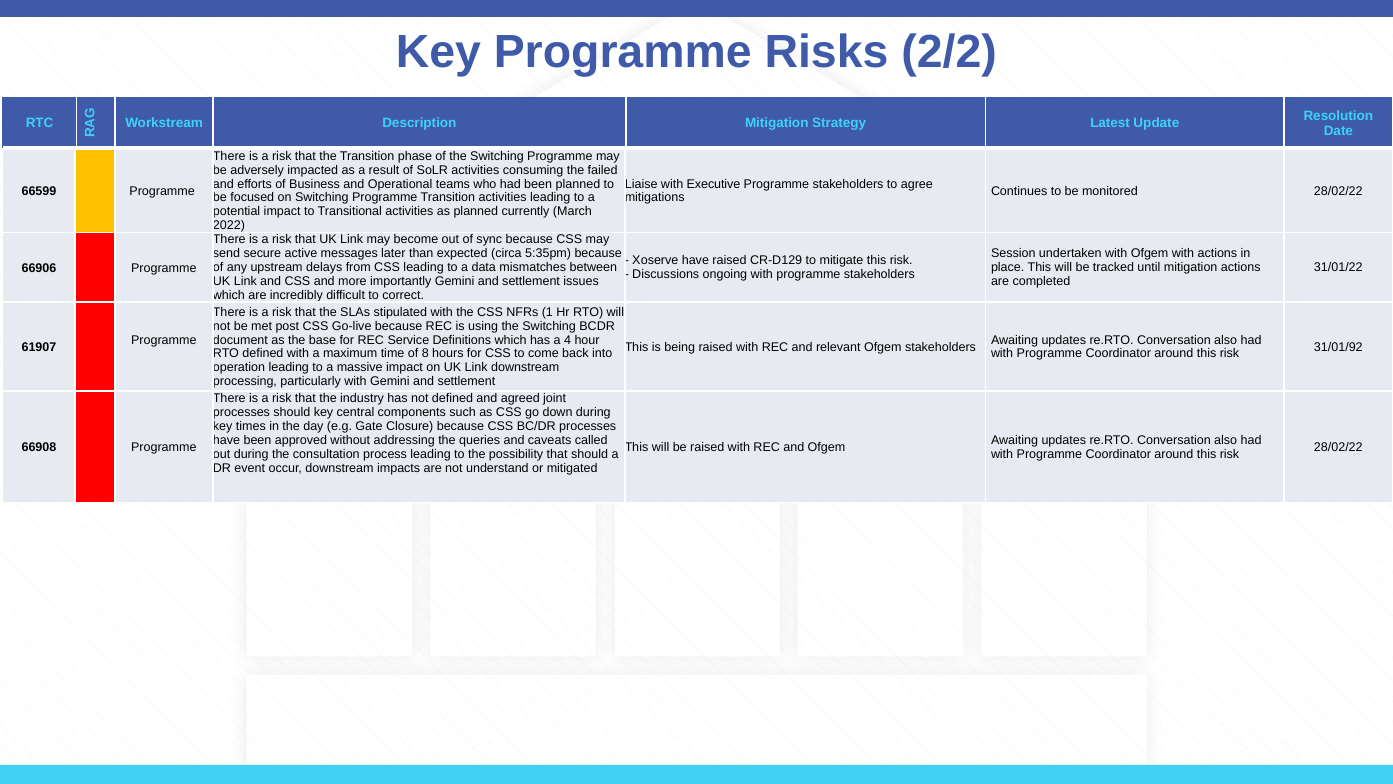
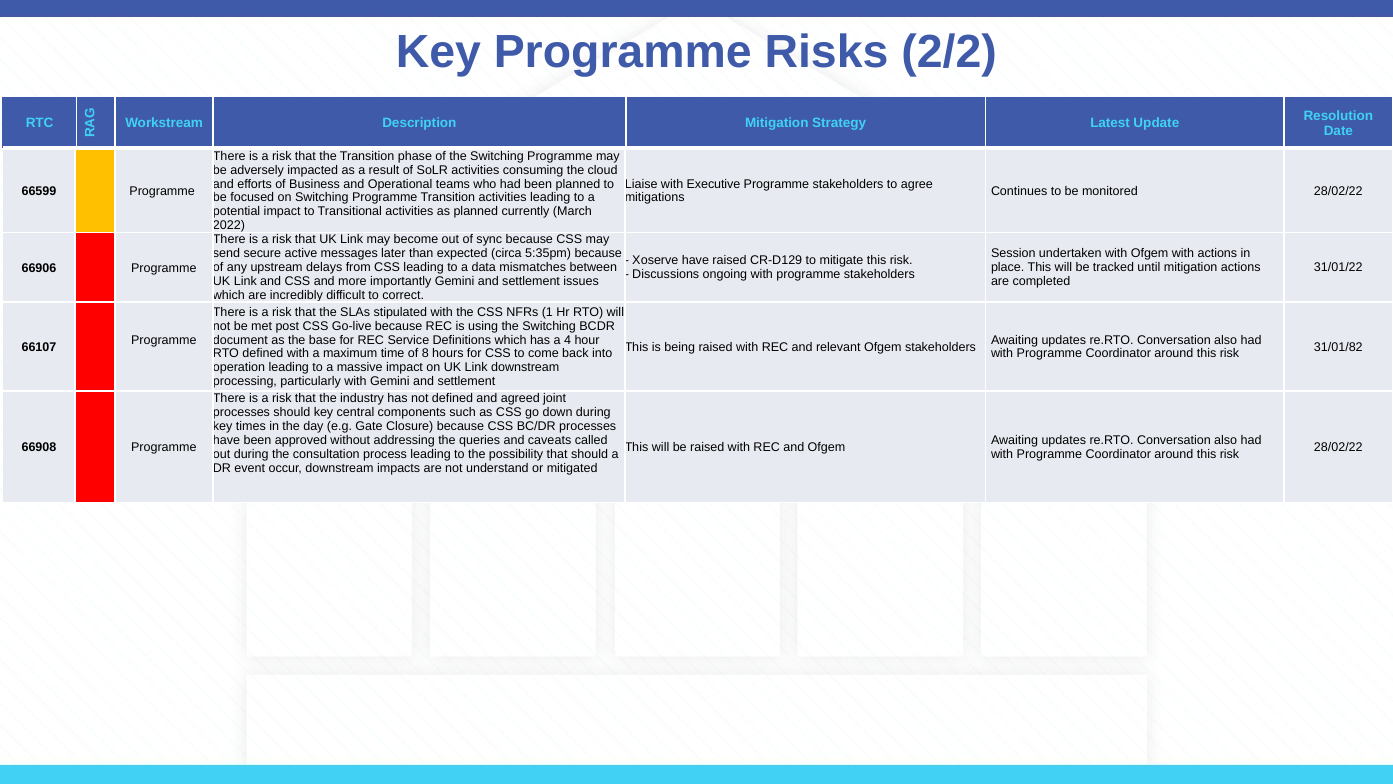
failed: failed -> cloud (603, 170)
31/01/92: 31/01/92 -> 31/01/82 (1338, 347)
61907: 61907 -> 66107 (39, 347)
